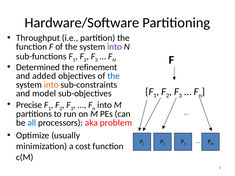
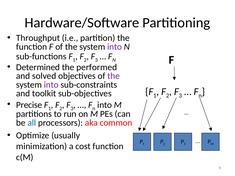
refinement: refinement -> performed (97, 67)
added: added -> solved (44, 76)
the colour: blue -> purple (114, 76)
into colour: orange -> purple (51, 85)
model: model -> toolkit (44, 94)
problem: problem -> common (116, 123)
